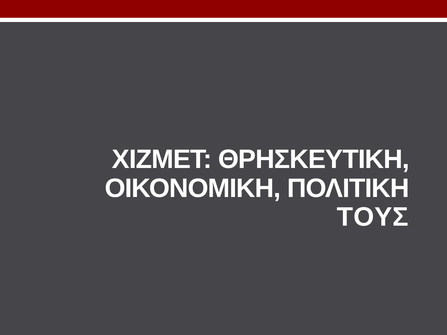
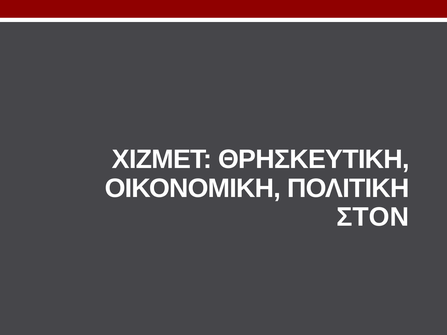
ΤΟΥΣ: ΤΟΥΣ -> ΣΤΟΝ (373, 217)
